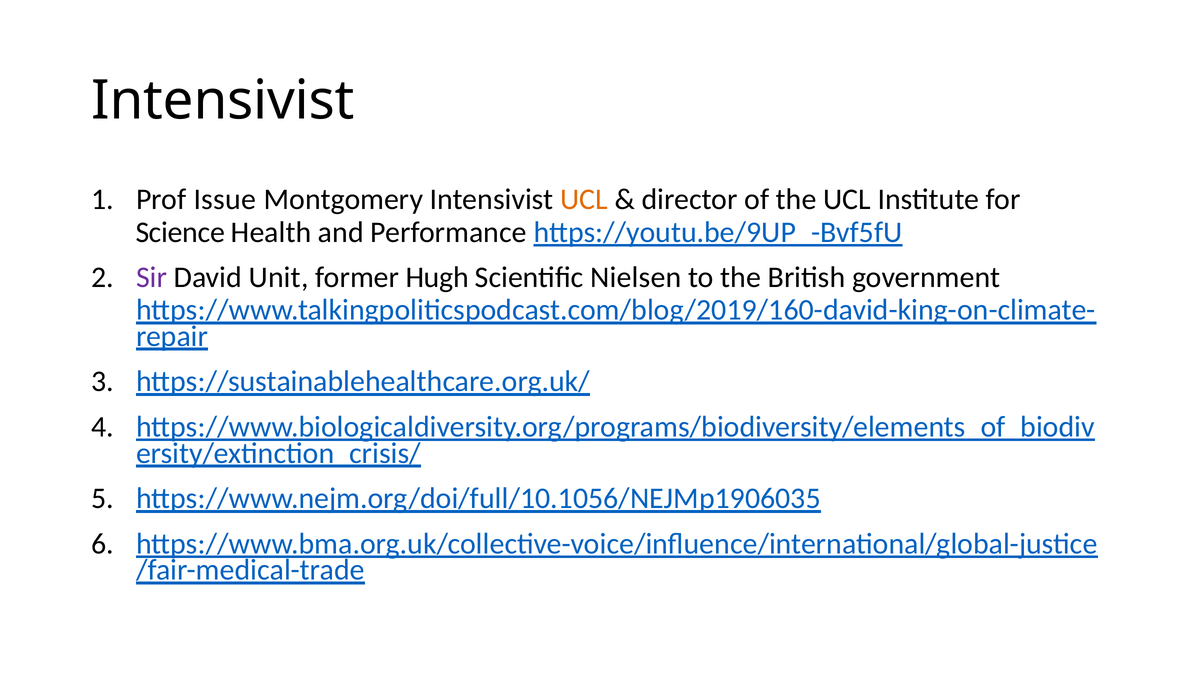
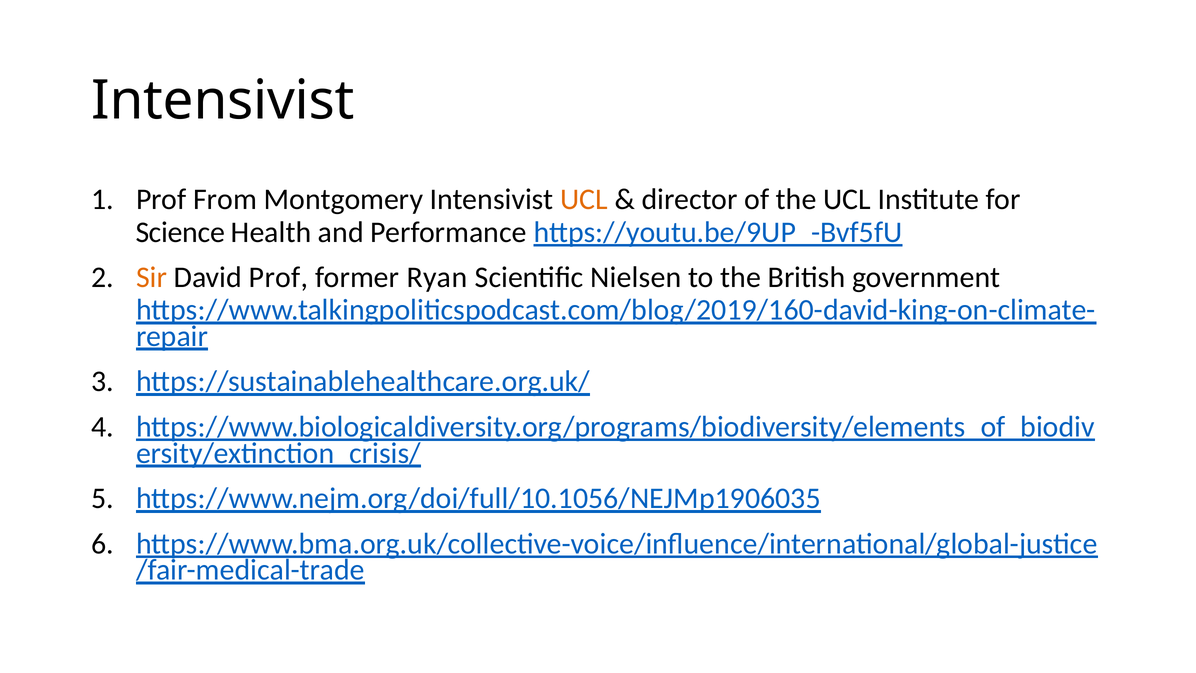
Issue: Issue -> From (225, 200)
Sir colour: purple -> orange (151, 277)
David Unit: Unit -> Prof (279, 277)
Hugh: Hugh -> Ryan (437, 277)
